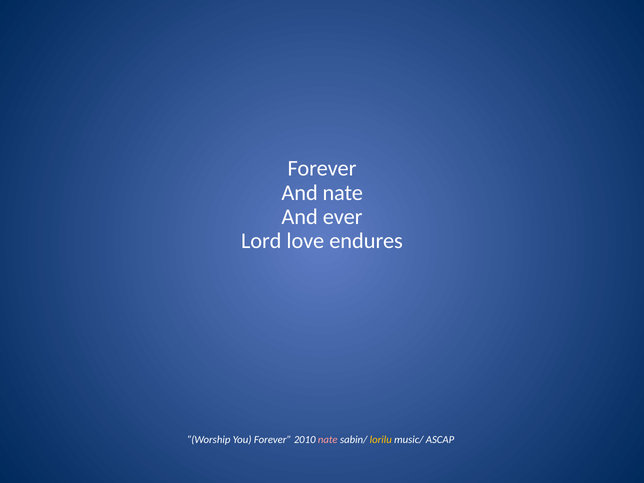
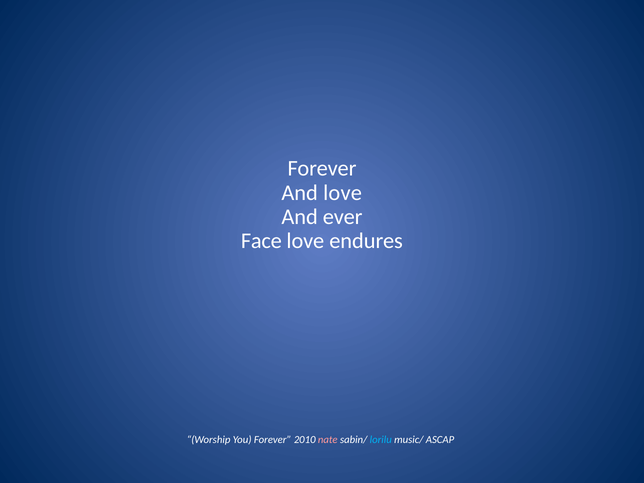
And nate: nate -> love (343, 193)
Lord: Lord -> Face (261, 241)
lorilu colour: yellow -> light blue (381, 440)
